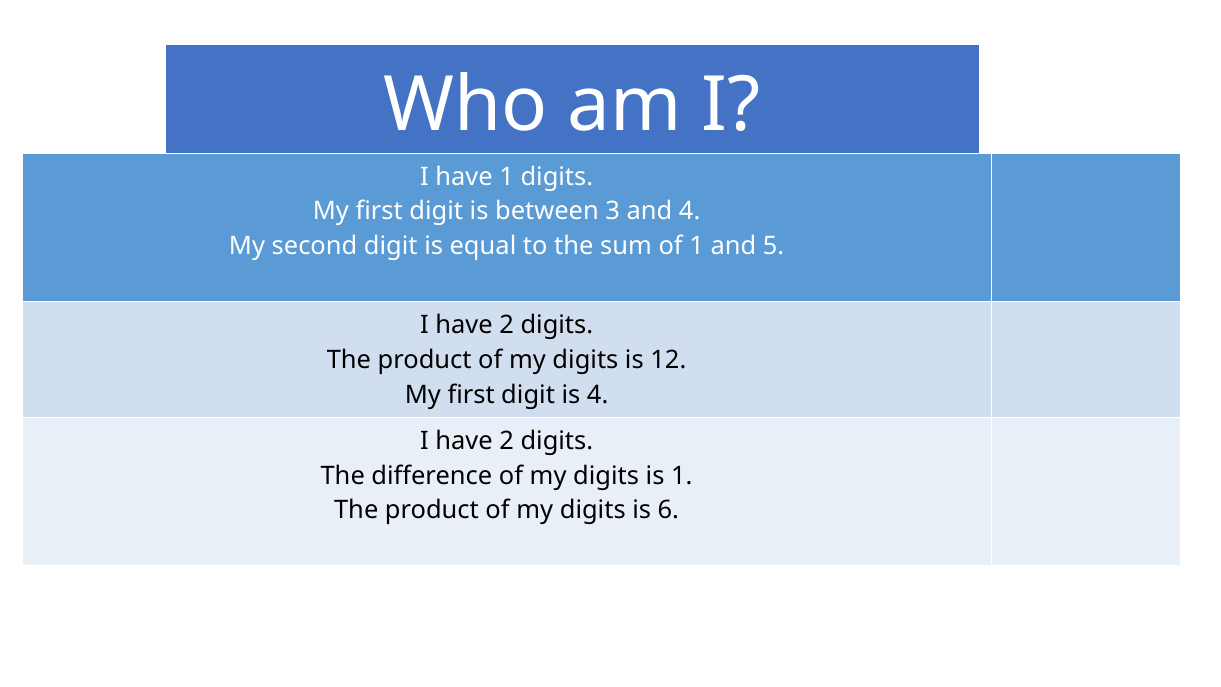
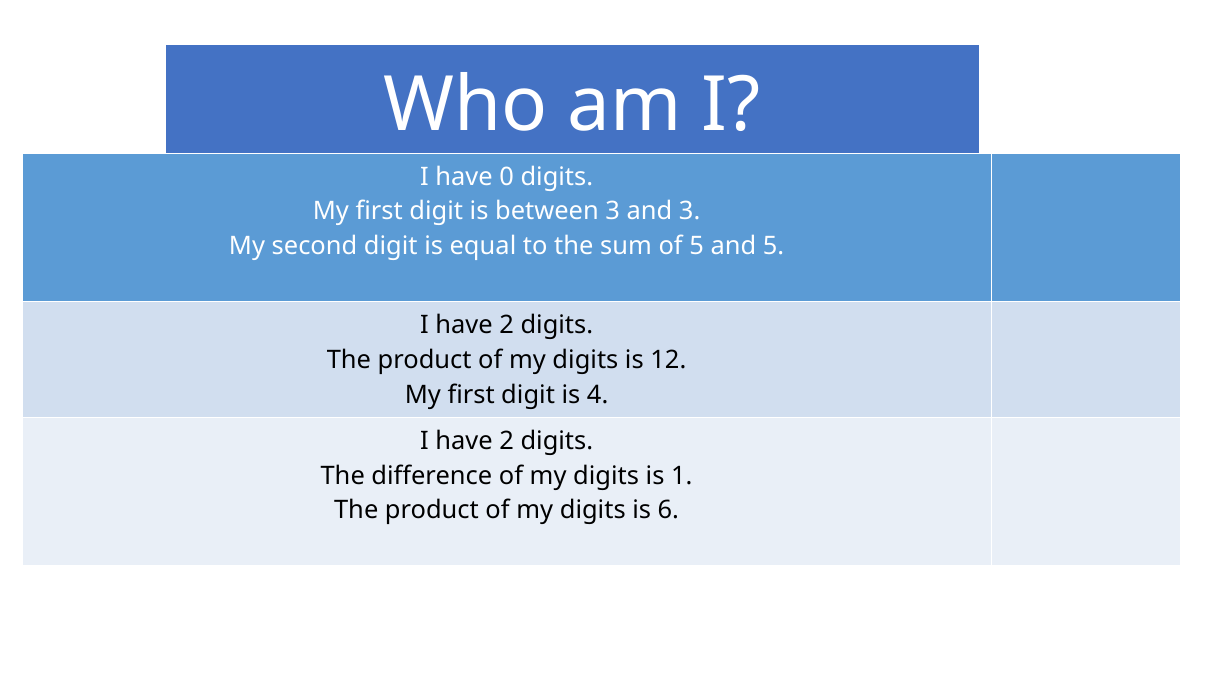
have 1: 1 -> 0 (507, 177)
and 4: 4 -> 3 (690, 211)
of 1: 1 -> 5 (697, 246)
